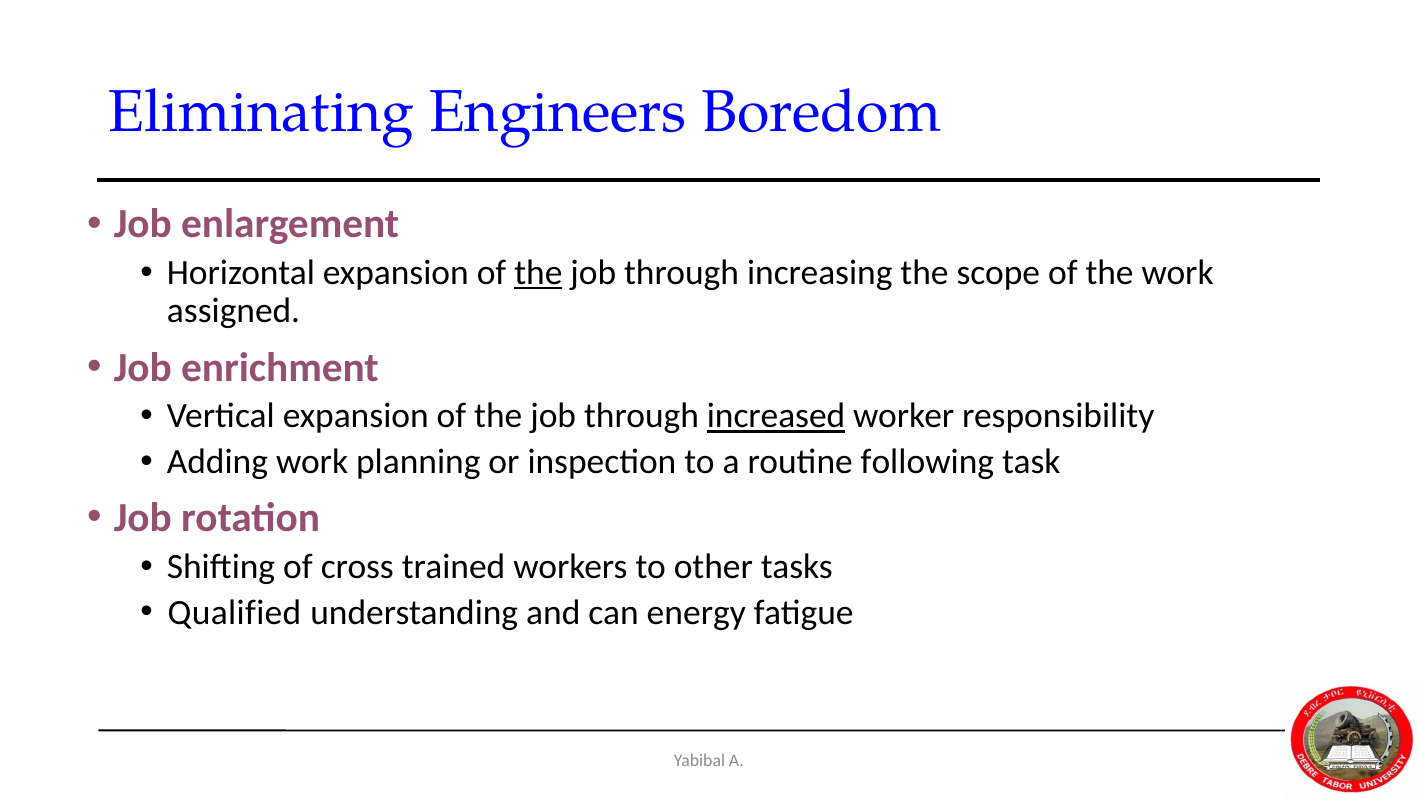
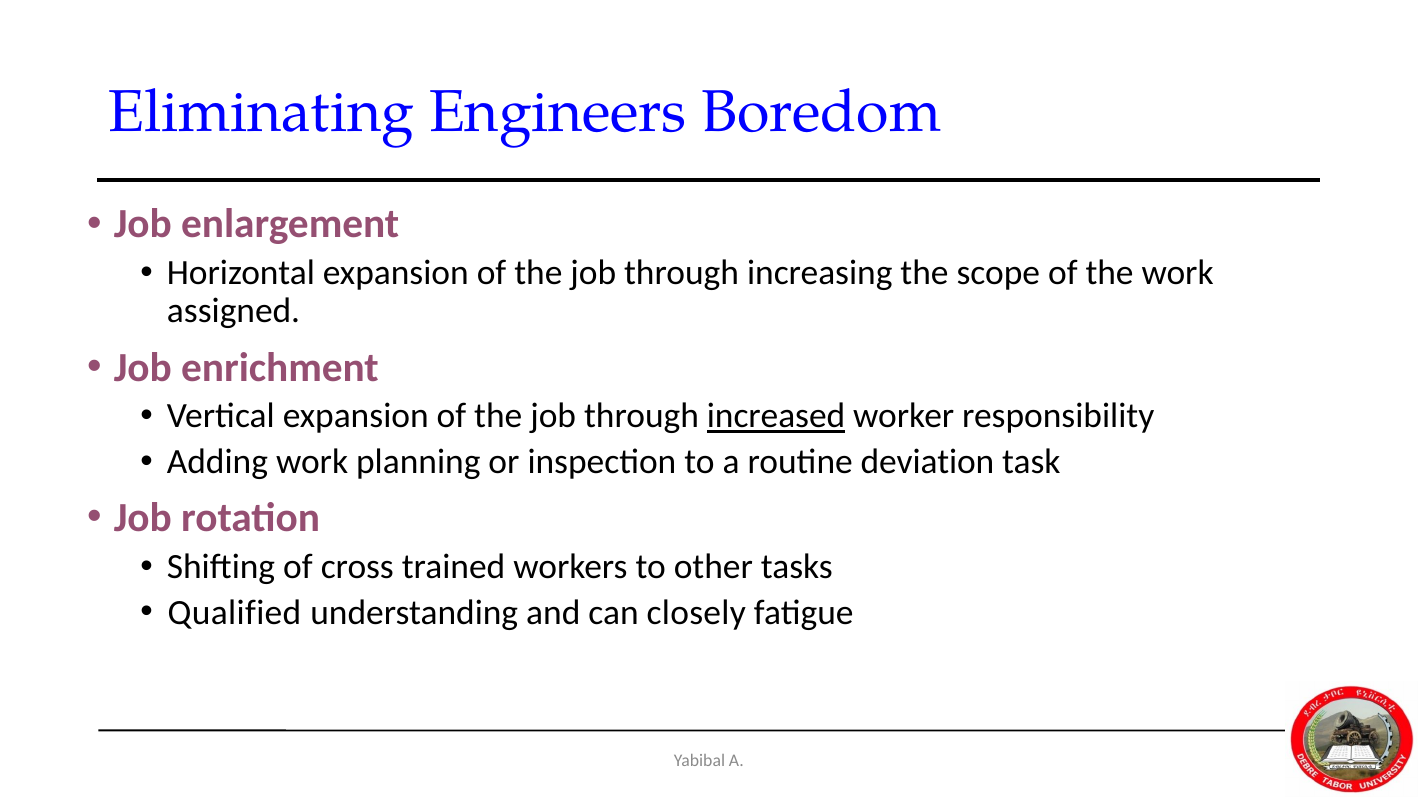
the underline: present -> none (538, 273)
following: following -> deviation (927, 462)
energy: energy -> closely (696, 613)
